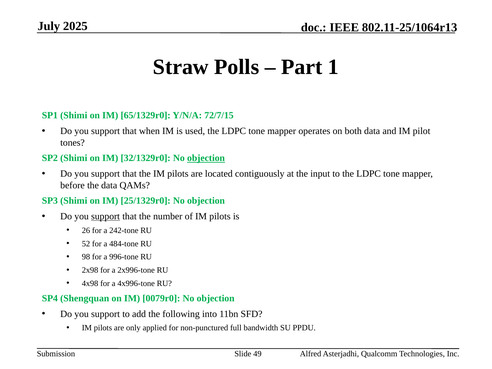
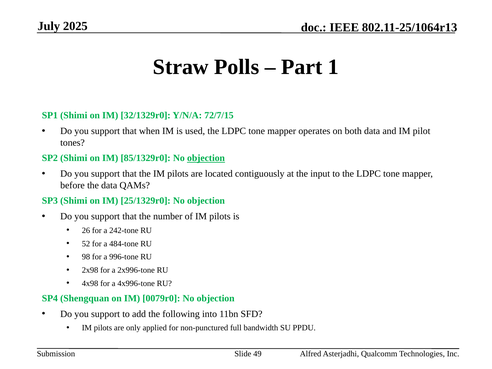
65/1329r0: 65/1329r0 -> 32/1329r0 (146, 115)
32/1329r0: 32/1329r0 -> 85/1329r0 (146, 158)
support underline: present -> none (106, 216)
